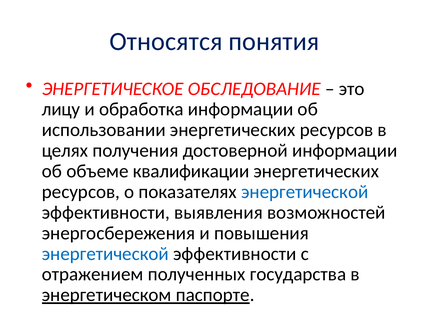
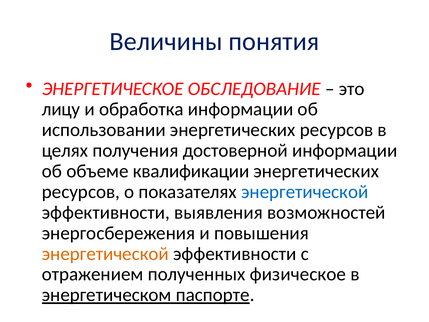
Относятся: Относятся -> Величины (166, 42)
энергетической colour: blue -> orange (105, 254)
государства: государства -> физическое (298, 274)
